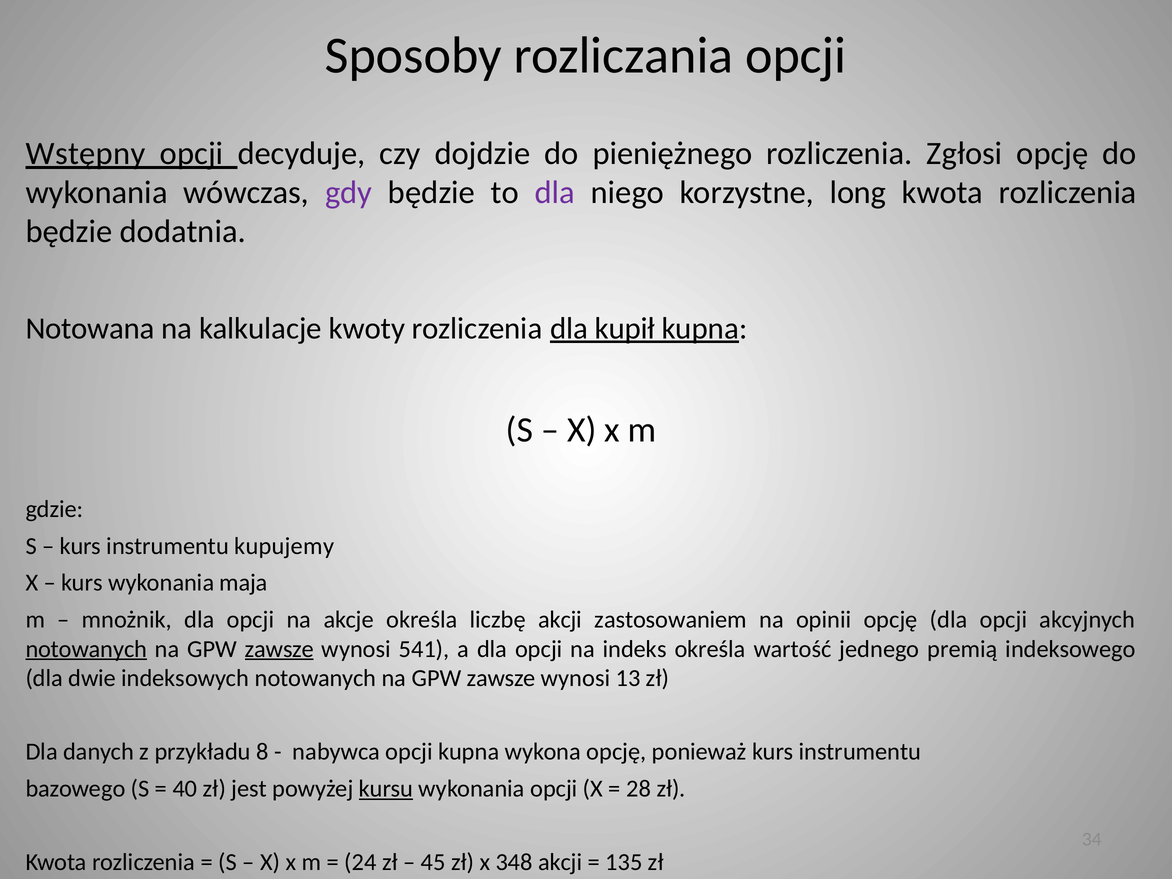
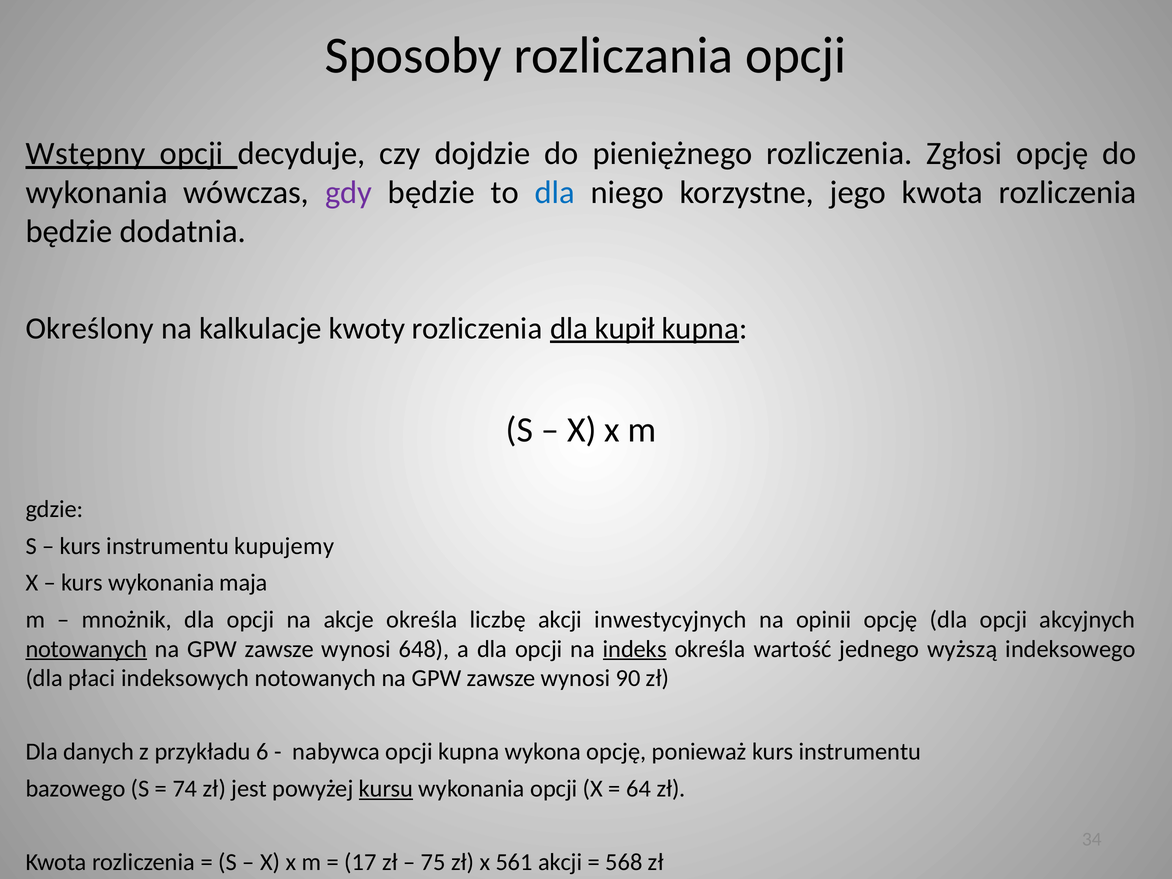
dla colour: purple -> blue (555, 192)
long: long -> jego (858, 192)
Notowana: Notowana -> Określony (90, 328)
zastosowaniem: zastosowaniem -> inwestycyjnych (671, 620)
zawsze underline: present -> none (279, 649)
541: 541 -> 648 (424, 649)
indeks underline: none -> present (635, 649)
premią: premią -> wyższą (962, 649)
dwie: dwie -> płaci (92, 678)
13: 13 -> 90 (628, 678)
8: 8 -> 6 (262, 752)
40: 40 -> 74 (185, 789)
28: 28 -> 64 (639, 789)
24: 24 -> 17 (360, 862)
45: 45 -> 75 (433, 862)
348: 348 -> 561 (514, 862)
135: 135 -> 568 (624, 862)
